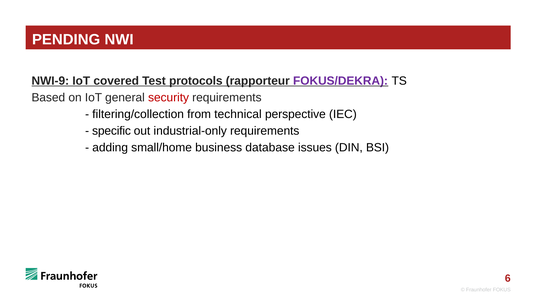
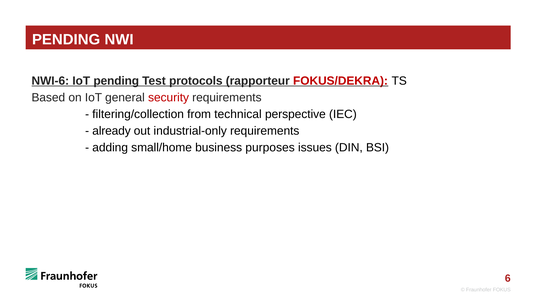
NWI-9: NWI-9 -> NWI-6 (50, 81)
IoT covered: covered -> pending (116, 81)
FOKUS/DEKRA colour: purple -> red (340, 81)
specific: specific -> already (112, 131)
database: database -> purposes (270, 147)
